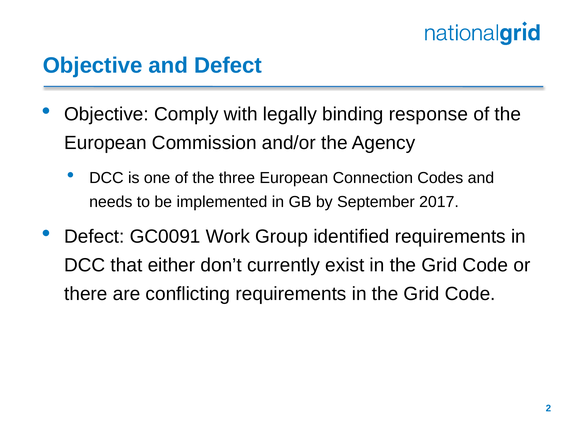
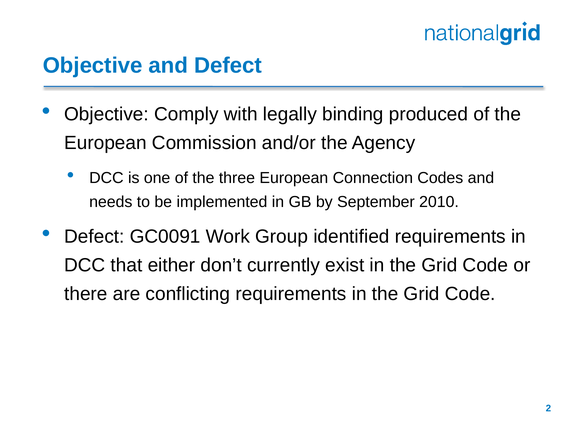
response: response -> produced (428, 114)
2017: 2017 -> 2010 (439, 201)
